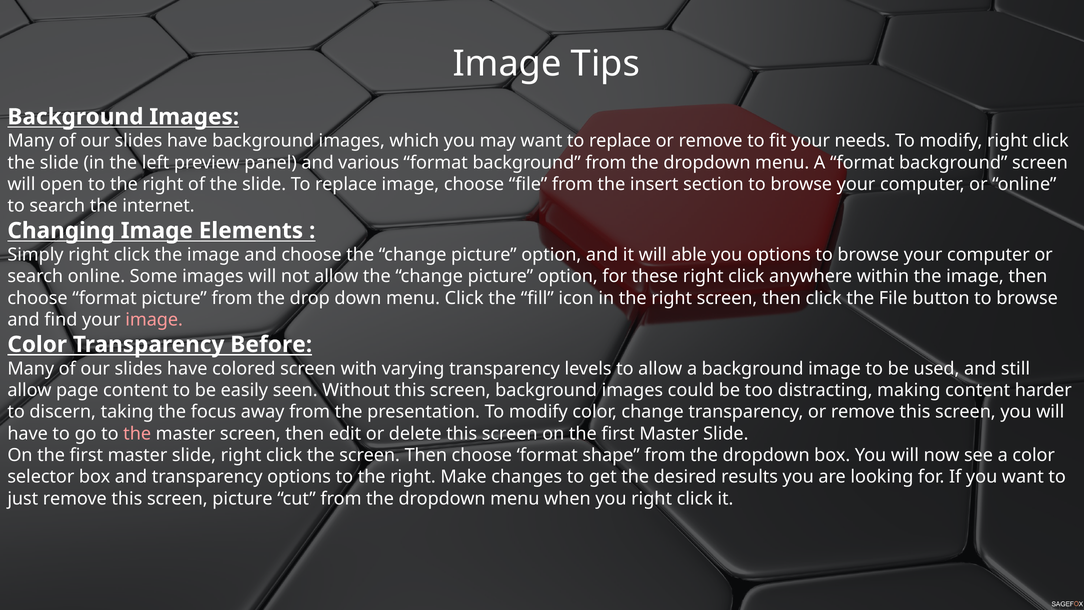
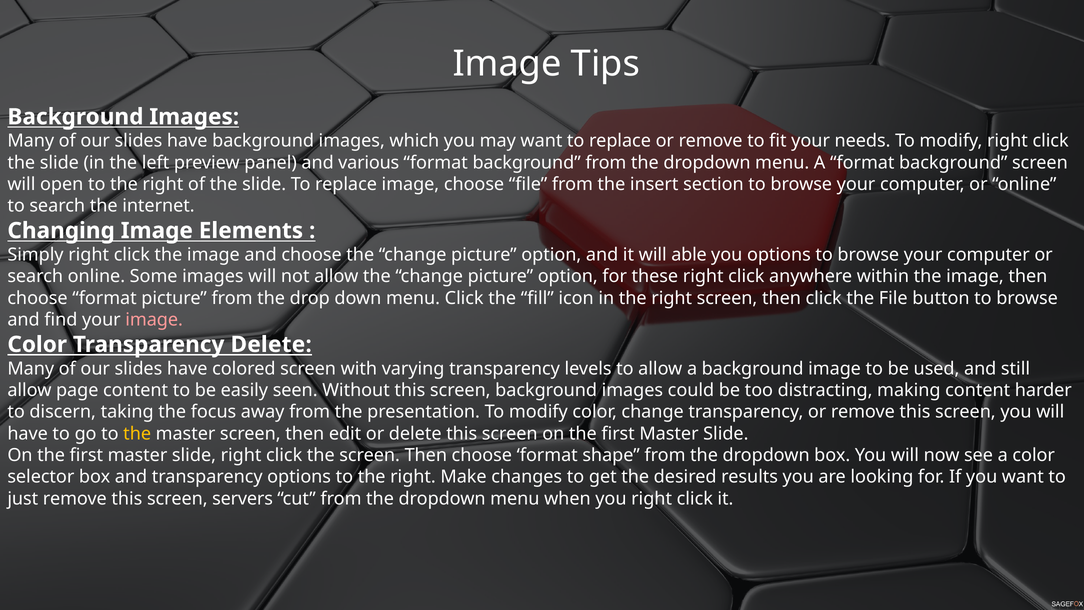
Transparency Before: Before -> Delete (271, 344)
the colour: pink -> yellow (137, 433)
screen picture: picture -> servers (243, 498)
